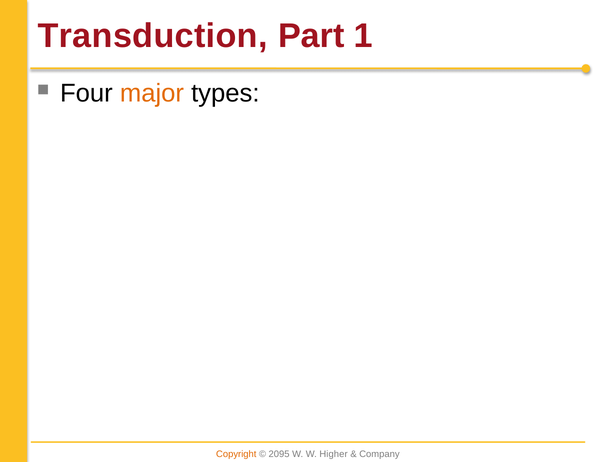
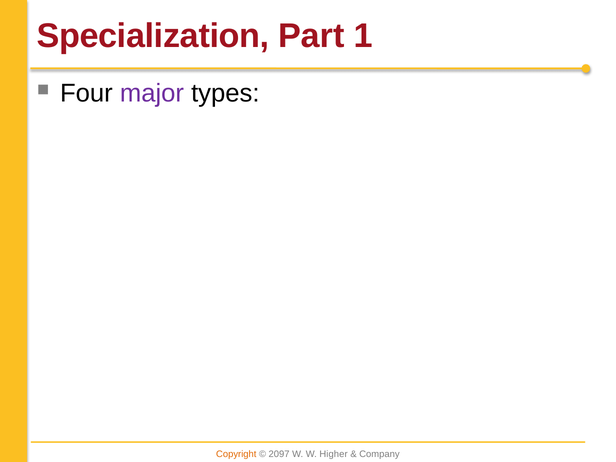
Transduction: Transduction -> Specialization (153, 36)
major colour: orange -> purple (152, 93)
2095: 2095 -> 2097 (279, 454)
